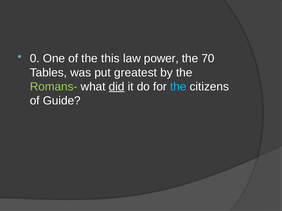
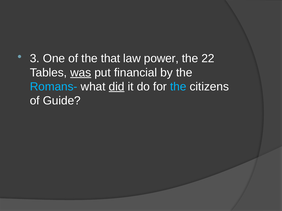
0: 0 -> 3 (35, 59)
this: this -> that (110, 59)
70: 70 -> 22 (208, 59)
was underline: none -> present (81, 73)
greatest: greatest -> financial (136, 73)
Romans- colour: light green -> light blue (54, 87)
